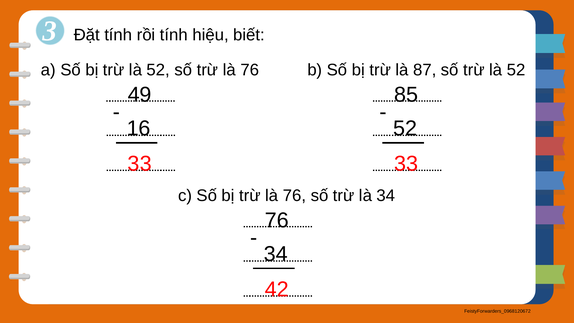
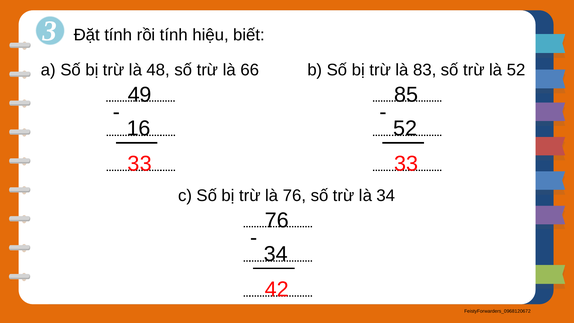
bị trừ là 52: 52 -> 48 (158, 70)
số trừ là 76: 76 -> 66 (250, 70)
87: 87 -> 83 (425, 70)
